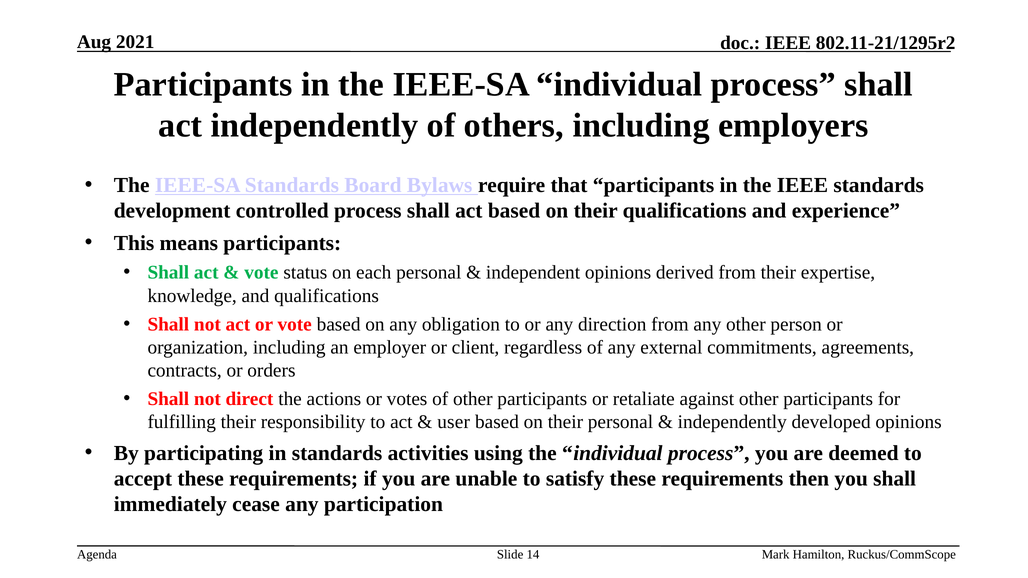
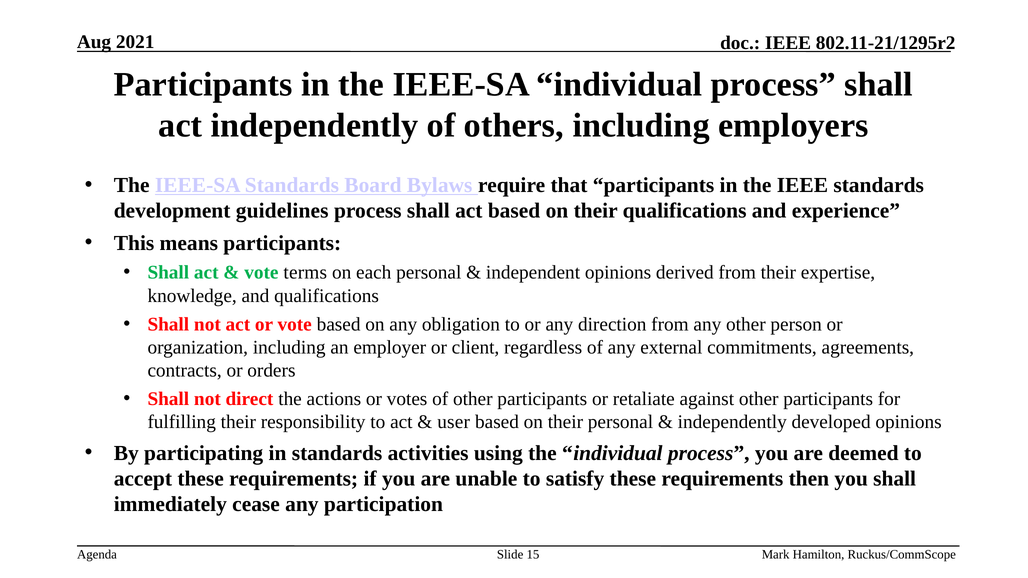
controlled: controlled -> guidelines (282, 211)
status: status -> terms (305, 273)
14: 14 -> 15 (533, 555)
